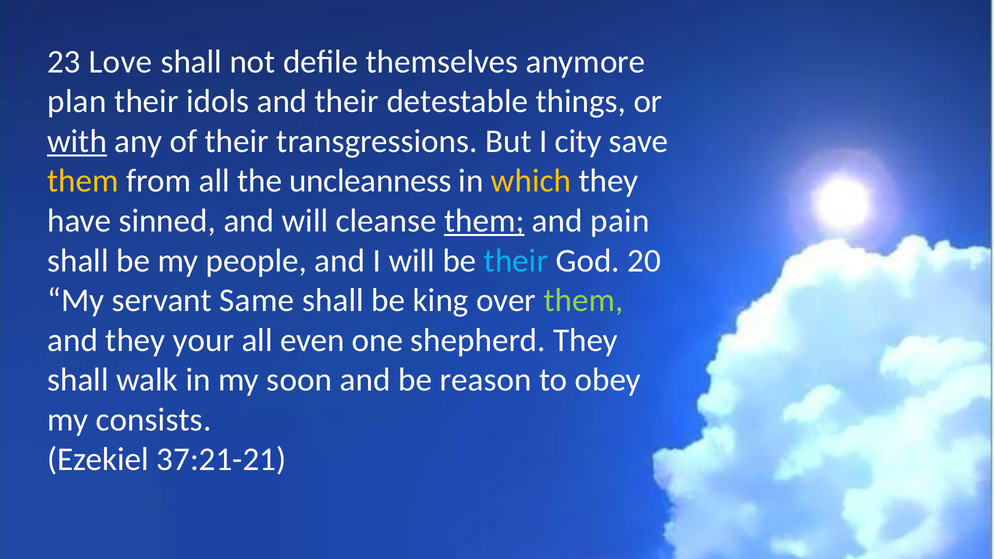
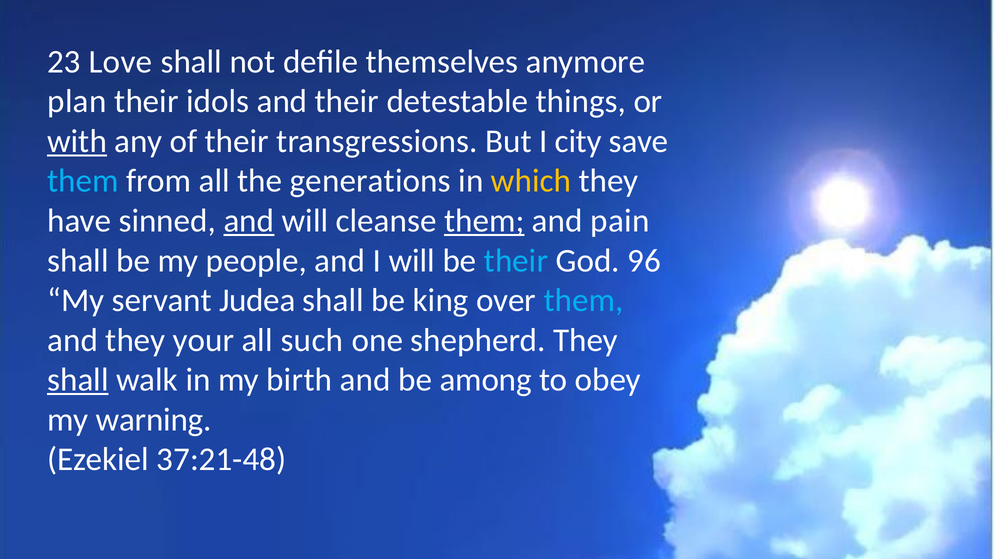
them colour: yellow -> light blue (83, 181)
uncleanness: uncleanness -> generations (370, 181)
and underline: none -> present (249, 221)
20: 20 -> 96 (644, 261)
Same: Same -> Judea (257, 300)
them colour: light green -> light blue (583, 300)
even: even -> such (312, 340)
shall underline: none -> present (78, 380)
soon: soon -> birth (299, 380)
reason: reason -> among (486, 380)
consists: consists -> warning (154, 420)
37:21-21: 37:21-21 -> 37:21-48 (221, 459)
